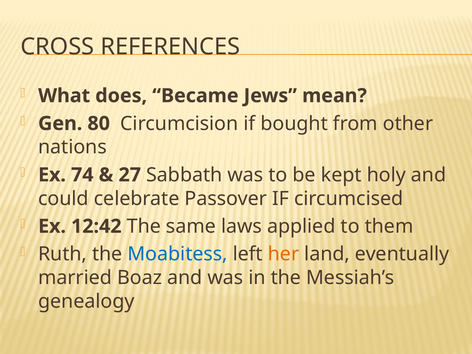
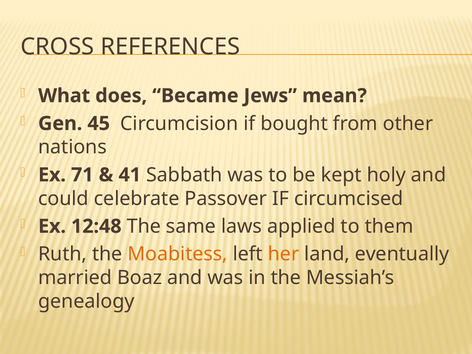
80: 80 -> 45 (99, 124)
74: 74 -> 71 (82, 175)
27: 27 -> 41 (130, 175)
12:42: 12:42 -> 12:48 (96, 226)
Moabitess colour: blue -> orange (178, 254)
